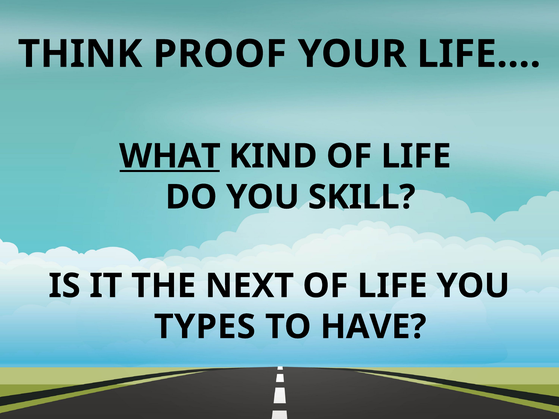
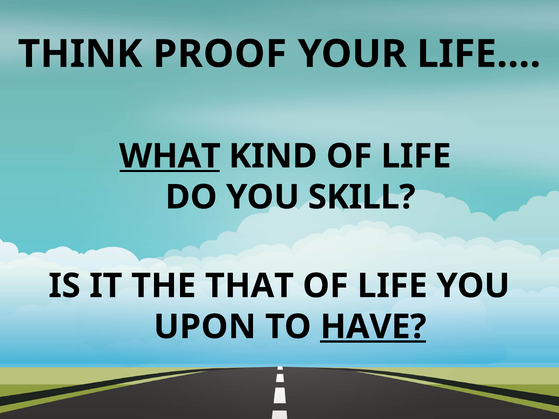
NEXT: NEXT -> THAT (249, 286)
TYPES: TYPES -> UPON (205, 327)
HAVE underline: none -> present (373, 327)
